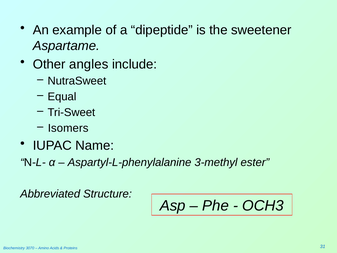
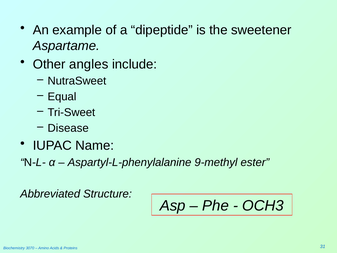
Isomers: Isomers -> Disease (68, 128)
3-methyl: 3-methyl -> 9-methyl (216, 162)
